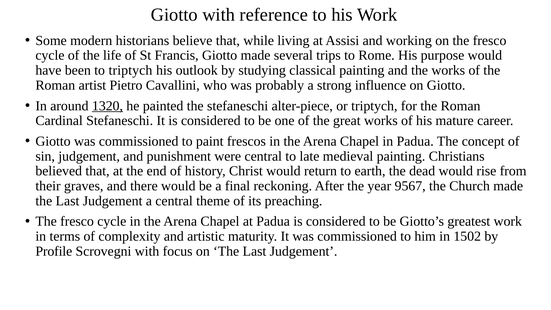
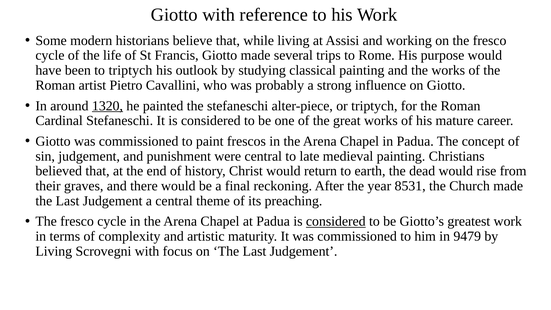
9567: 9567 -> 8531 (410, 186)
considered underline: none -> present (336, 221)
1502: 1502 -> 9479 (467, 236)
Profile: Profile -> Living (54, 251)
